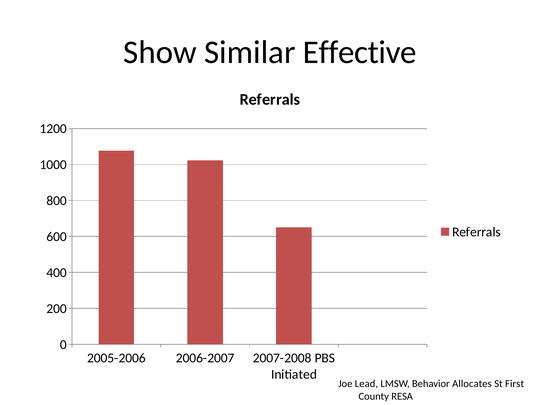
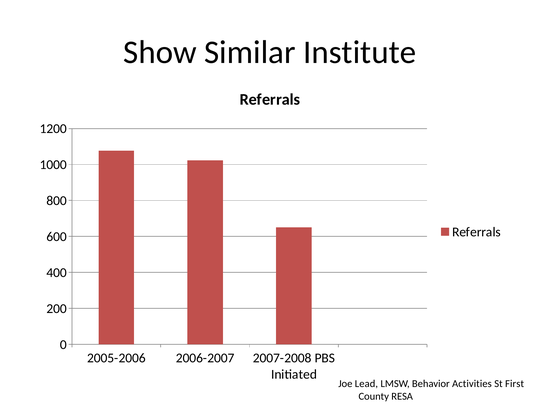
Effective: Effective -> Institute (360, 52)
Allocates: Allocates -> Activities (472, 384)
